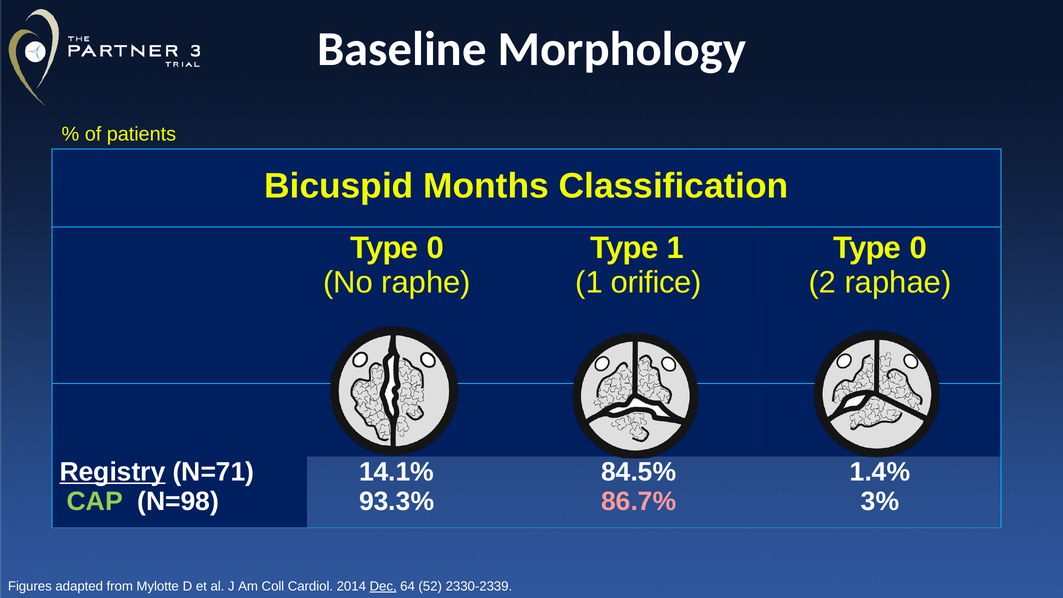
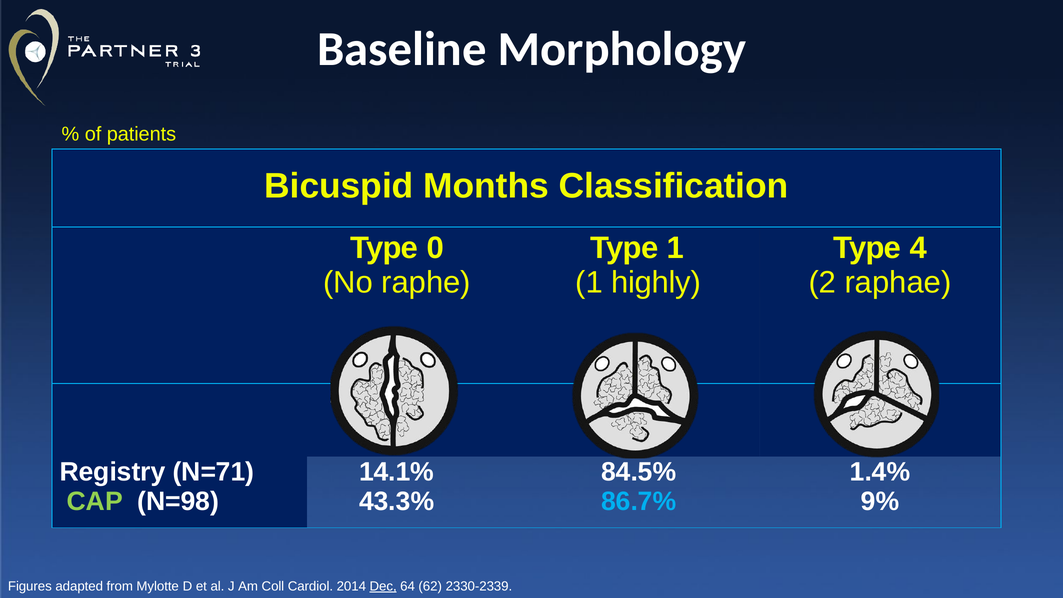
0: 0 -> 4 (918, 248)
orifice: orifice -> highly (656, 282)
Registry underline: present -> none (113, 472)
93.3%: 93.3% -> 43.3% (397, 501)
86.7% colour: pink -> light blue (639, 501)
3%: 3% -> 9% (880, 501)
52: 52 -> 62 (430, 586)
